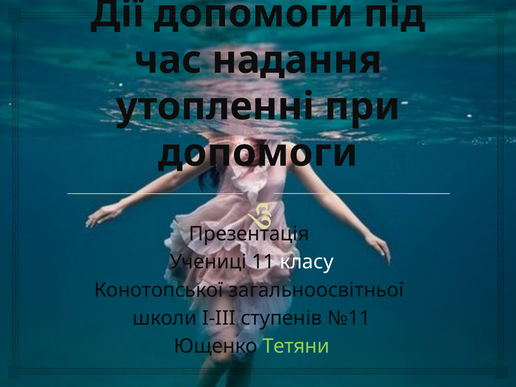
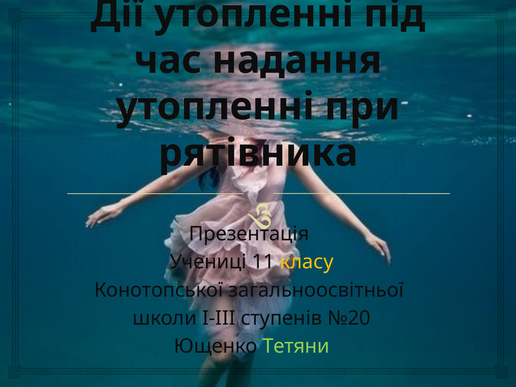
Дії допомоги: допомоги -> утопленні (254, 14)
допомоги: допомоги -> рятівника (258, 153)
класу colour: white -> yellow (307, 262)
№11: №11 -> №20 (349, 318)
